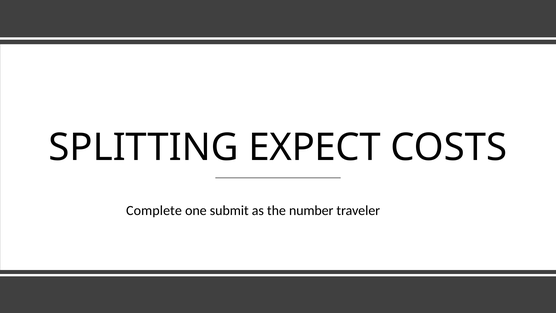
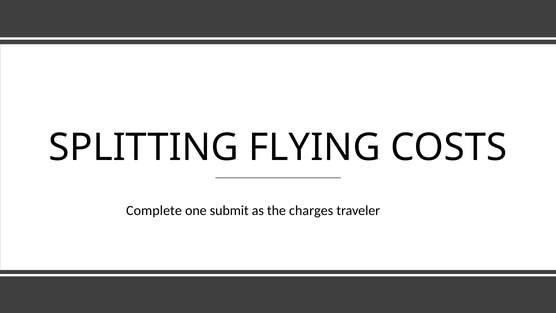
EXPECT: EXPECT -> FLYING (315, 147)
number: number -> charges (311, 210)
